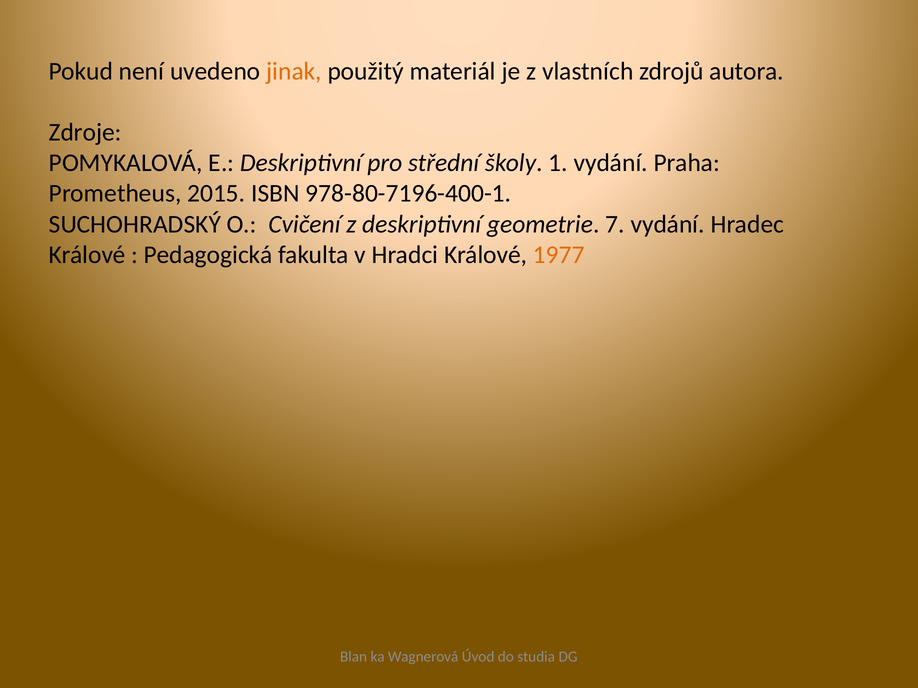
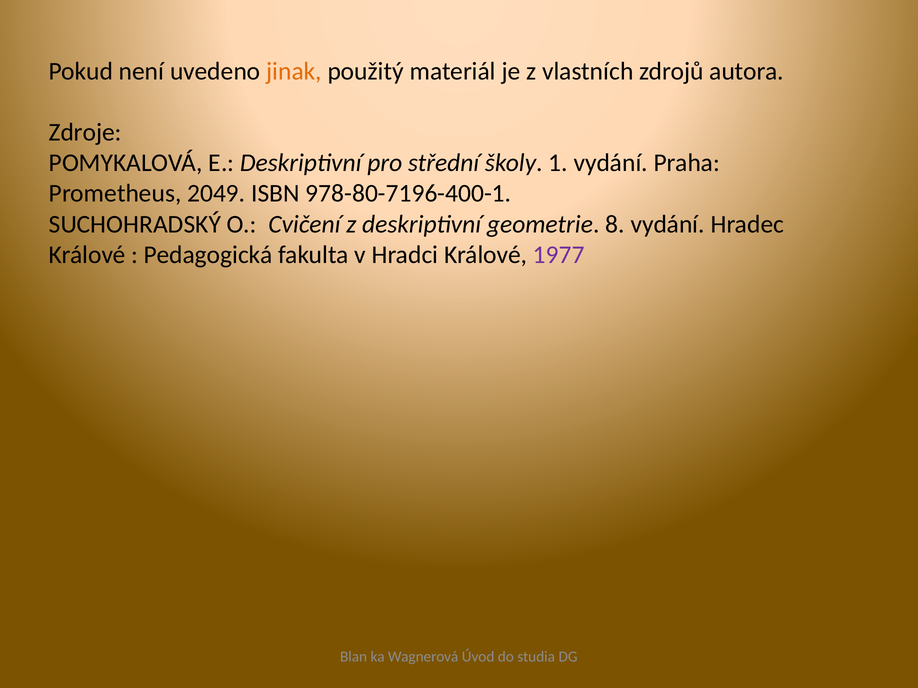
2015: 2015 -> 2049 (216, 194)
7: 7 -> 8 (615, 224)
1977 colour: orange -> purple (559, 255)
